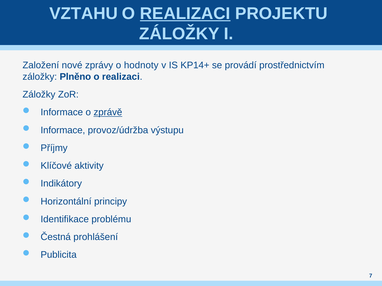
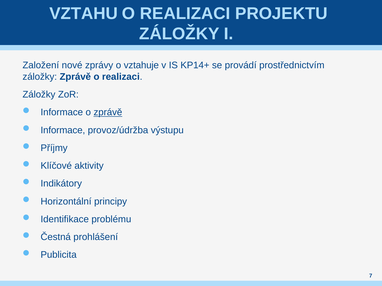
REALIZACI underline: present -> none (185, 14)
hodnoty: hodnoty -> vztahuje (141, 65)
záložky Plněno: Plněno -> Zprávě (75, 77)
